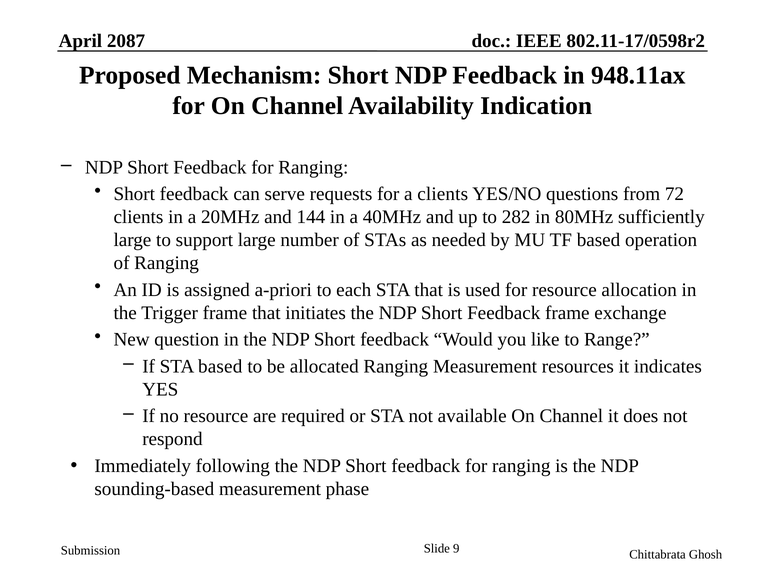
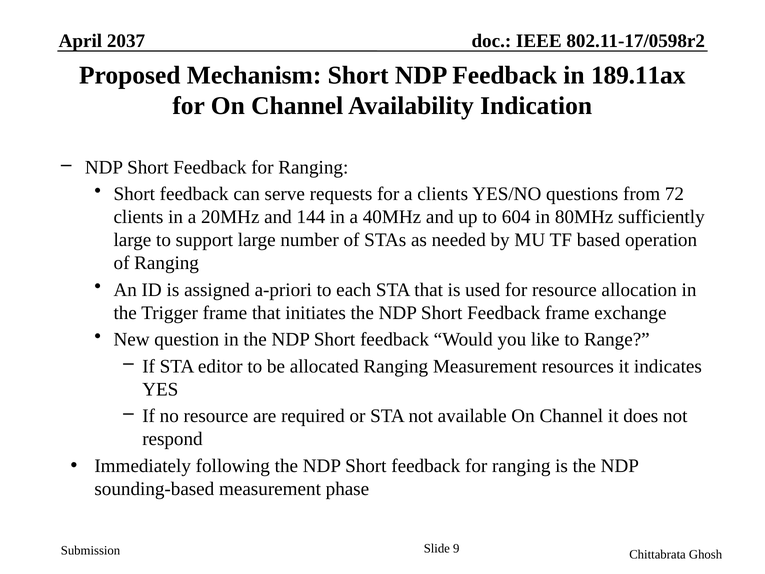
2087: 2087 -> 2037 (126, 41)
948.11ax: 948.11ax -> 189.11ax (638, 75)
282: 282 -> 604 (516, 217)
STA based: based -> editor (220, 366)
